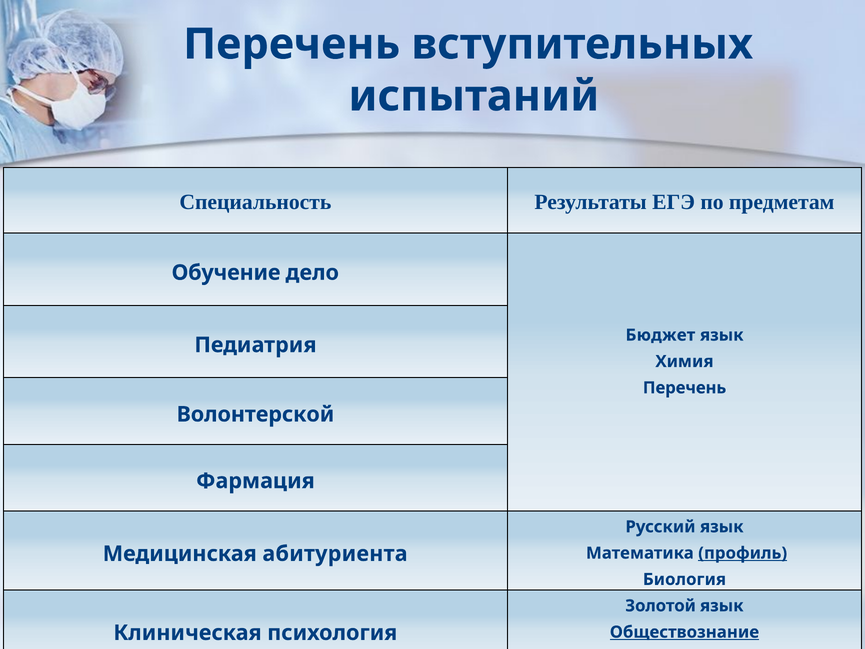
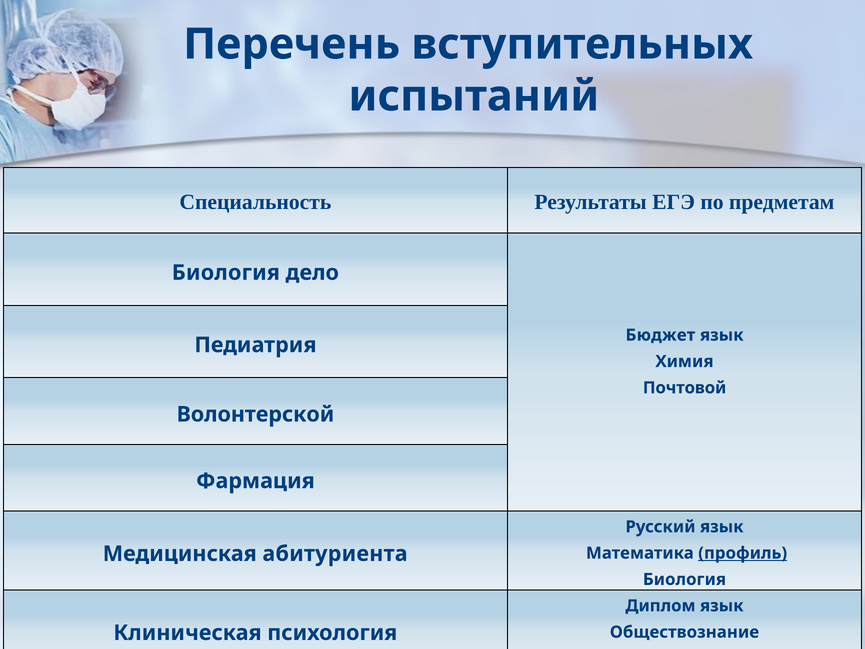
Обучение: Обучение -> Биология (226, 273)
Перечень: Перечень -> Почтовой (685, 388)
Золотой: Золотой -> Диплом (661, 606)
Обществознание underline: present -> none (684, 632)
